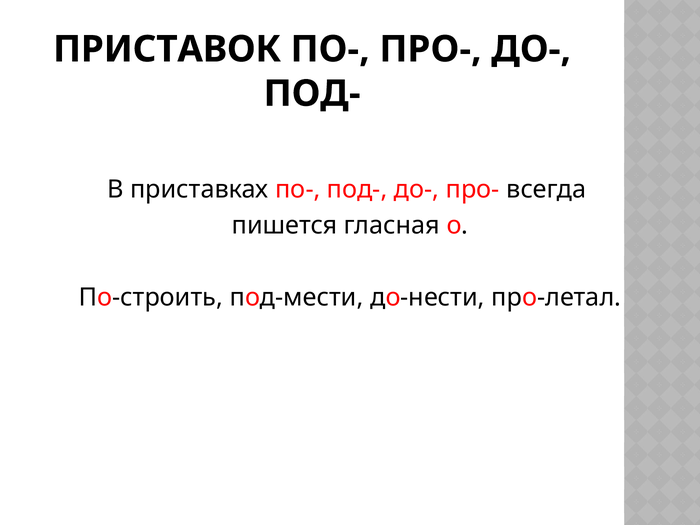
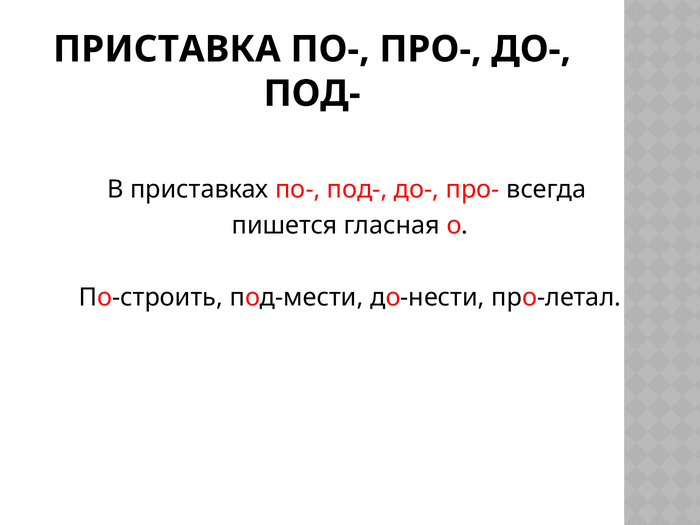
ПРИСТАВОК: ПРИСТАВОК -> ПРИСТАВКА (167, 49)
